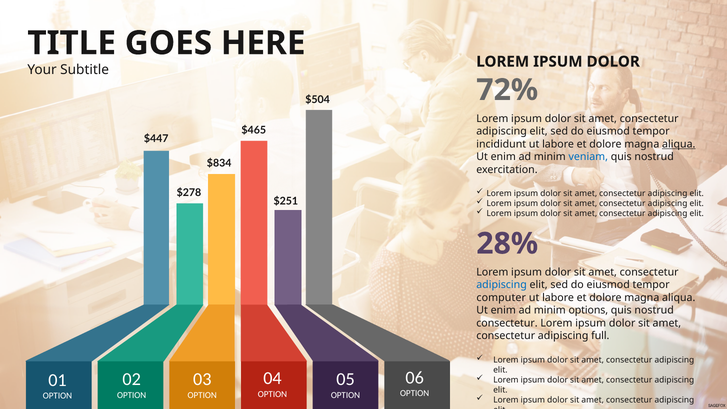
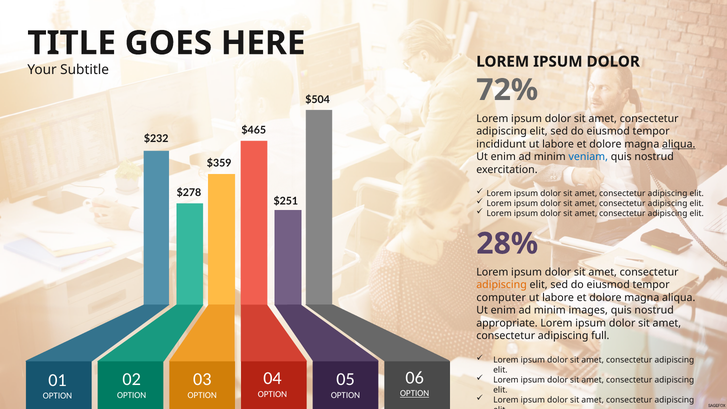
$447: $447 -> $232 (156, 139)
$834: $834 -> $359 (219, 163)
adipiscing colour: blue -> orange (502, 285)
options: options -> images (588, 310)
consectetur: consectetur -> appropriate (507, 323)
OPTION underline: none -> present (415, 393)
